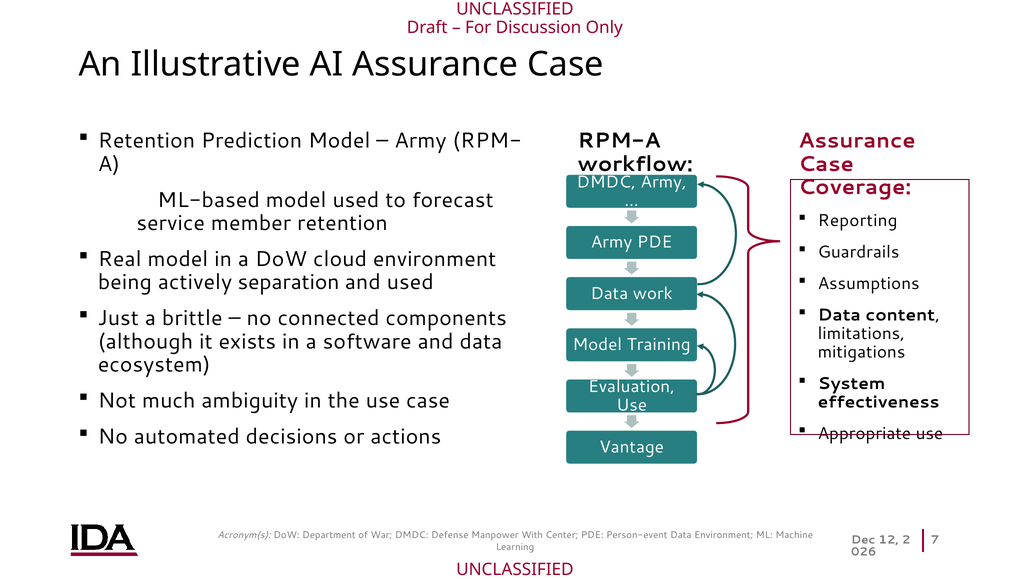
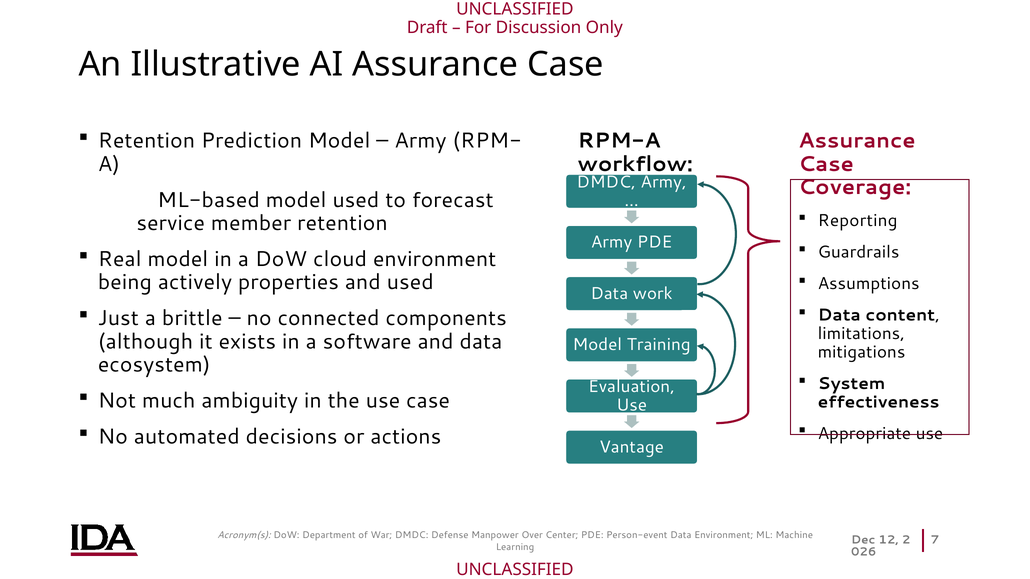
separation: separation -> properties (289, 283)
With: With -> Over (532, 536)
